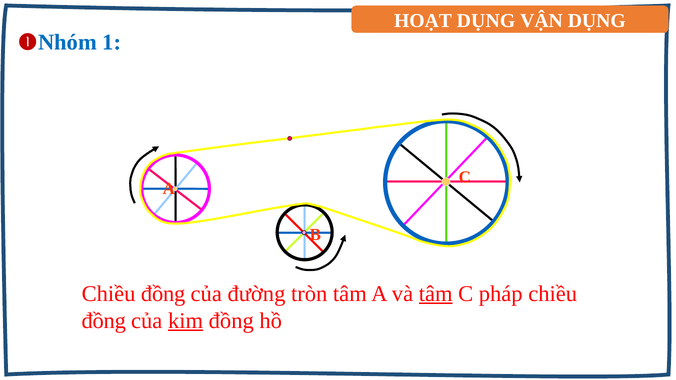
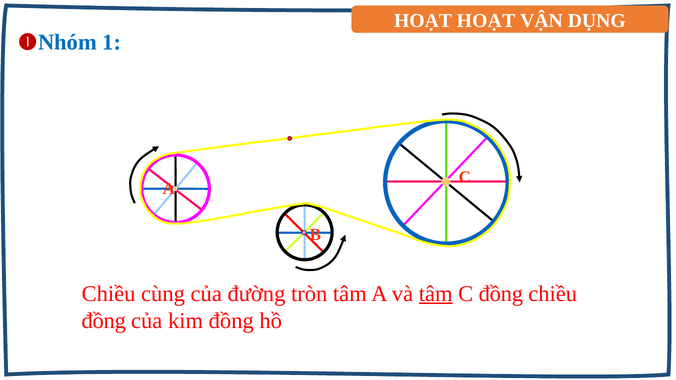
HOẠT DỤNG: DỤNG -> HOẠT (486, 21)
đồng: đồng -> cùng (163, 294)
C pháp: pháp -> đồng (501, 294)
kim underline: present -> none (186, 321)
